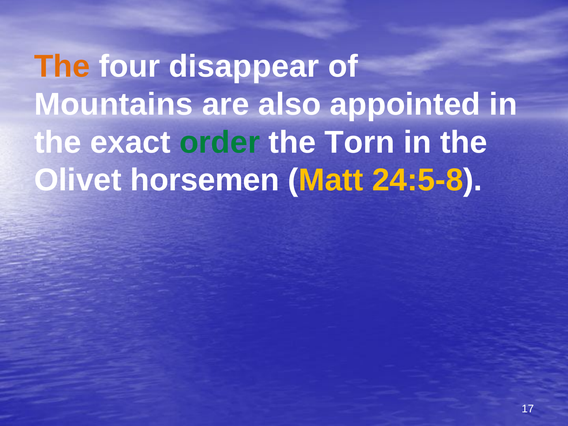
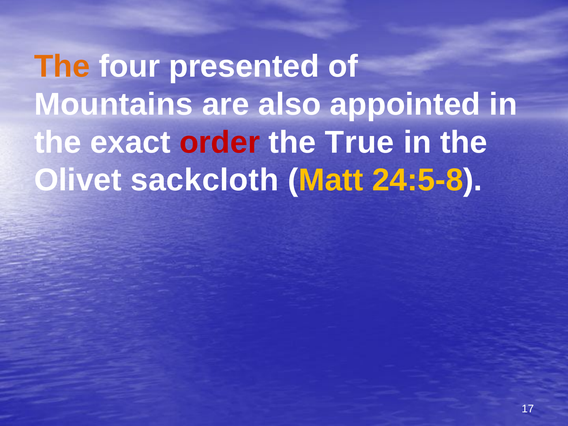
disappear: disappear -> presented (244, 67)
order colour: green -> red (220, 142)
Torn: Torn -> True (360, 142)
horsemen: horsemen -> sackcloth (205, 180)
